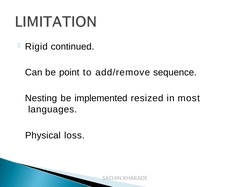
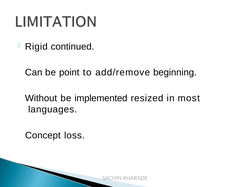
sequence: sequence -> beginning (175, 73)
Nesting: Nesting -> Without (41, 99)
Physical: Physical -> Concept (43, 136)
